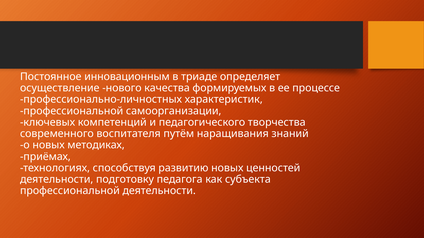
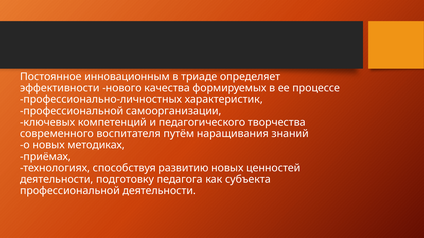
осуществление: осуществление -> эффективности (60, 88)
